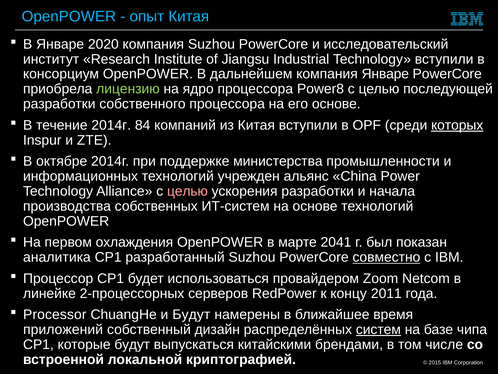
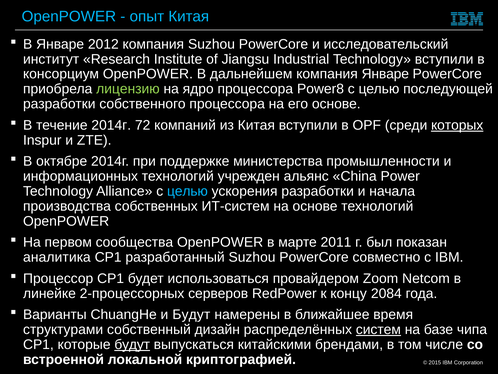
2020: 2020 -> 2012 (103, 44)
84: 84 -> 72 (143, 125)
целью colour: pink -> light blue (187, 191)
охлаждения: охлаждения -> сообщества (134, 242)
2041: 2041 -> 2011 (336, 242)
совместно underline: present -> none (386, 257)
2011: 2011 -> 2084 (386, 293)
Processor: Processor -> Варианты (55, 314)
приложений: приложений -> структурами (63, 329)
будут underline: none -> present (132, 344)
